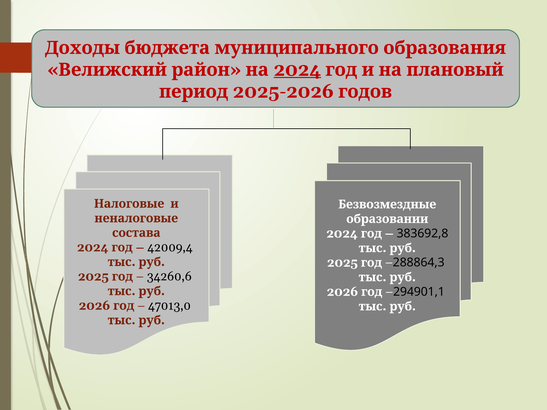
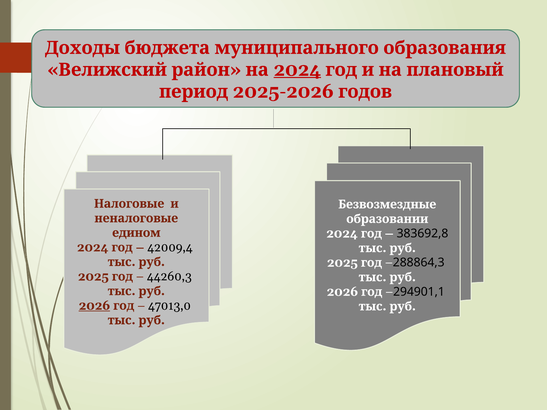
состава: состава -> едином (136, 233)
34260,6: 34260,6 -> 44260,3 (169, 277)
2026 underline: none -> present (94, 306)
